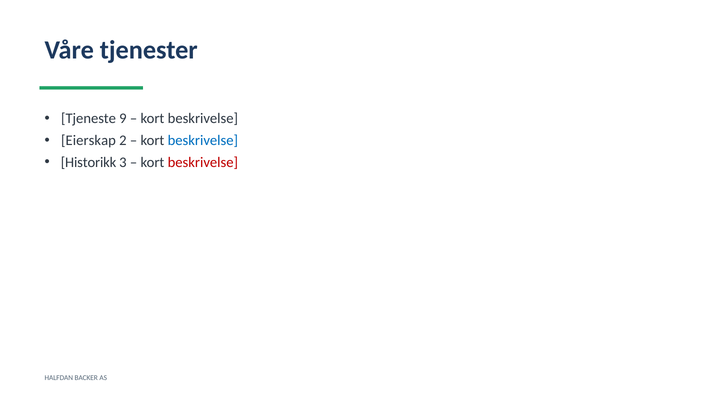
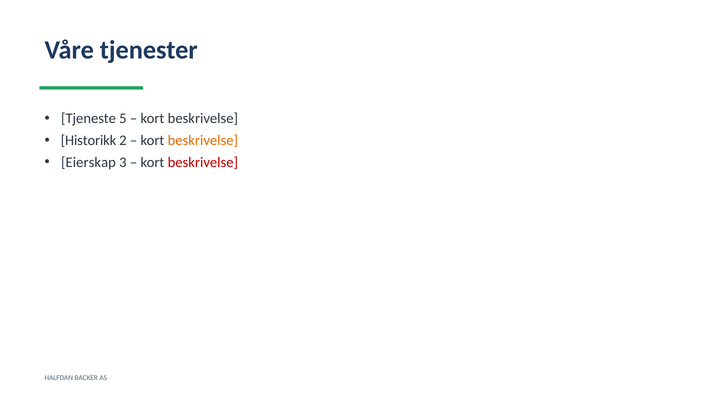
9: 9 -> 5 (123, 119)
Eierskap: Eierskap -> Historikk (89, 141)
beskrivelse colour: blue -> orange (203, 141)
Historikk: Historikk -> Eierskap (88, 163)
